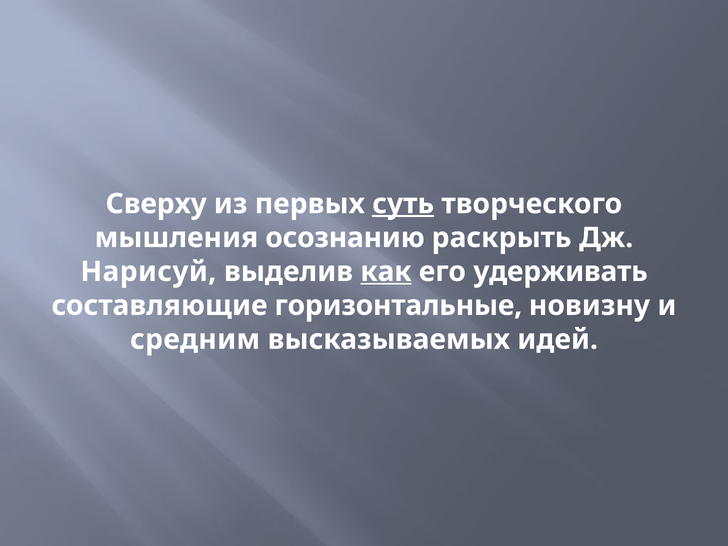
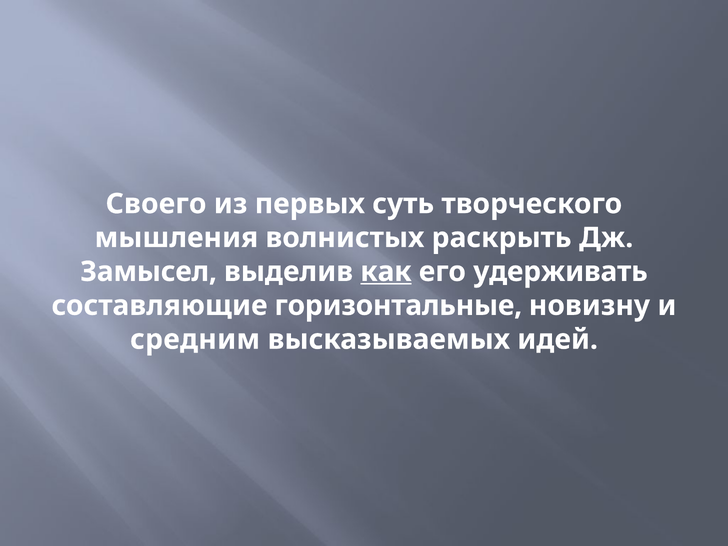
Сверху: Сверху -> Своего (156, 204)
суть underline: present -> none (403, 204)
осознанию: осознанию -> волнистых (345, 238)
Нарисуй: Нарисуй -> Замысел (149, 272)
